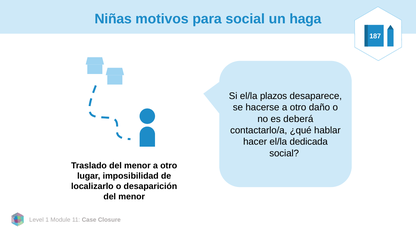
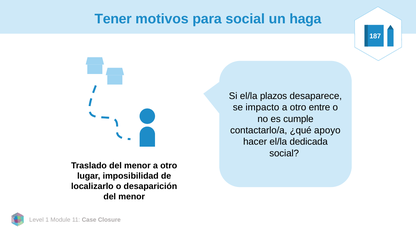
Niñas: Niñas -> Tener (113, 19)
hacerse: hacerse -> impacto (262, 108)
daño: daño -> entre (319, 108)
deberá: deberá -> cumple (298, 119)
hablar: hablar -> apoyo (327, 130)
